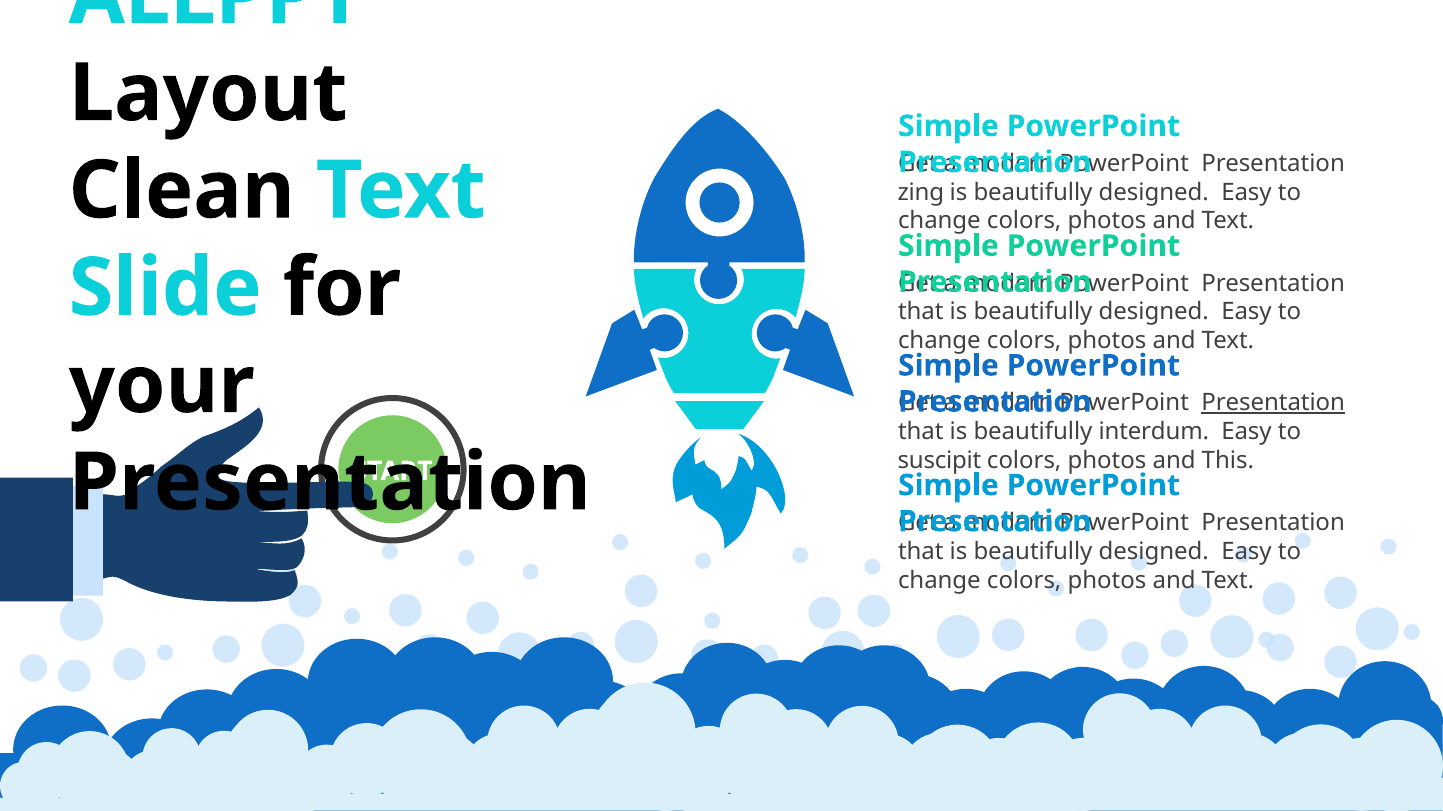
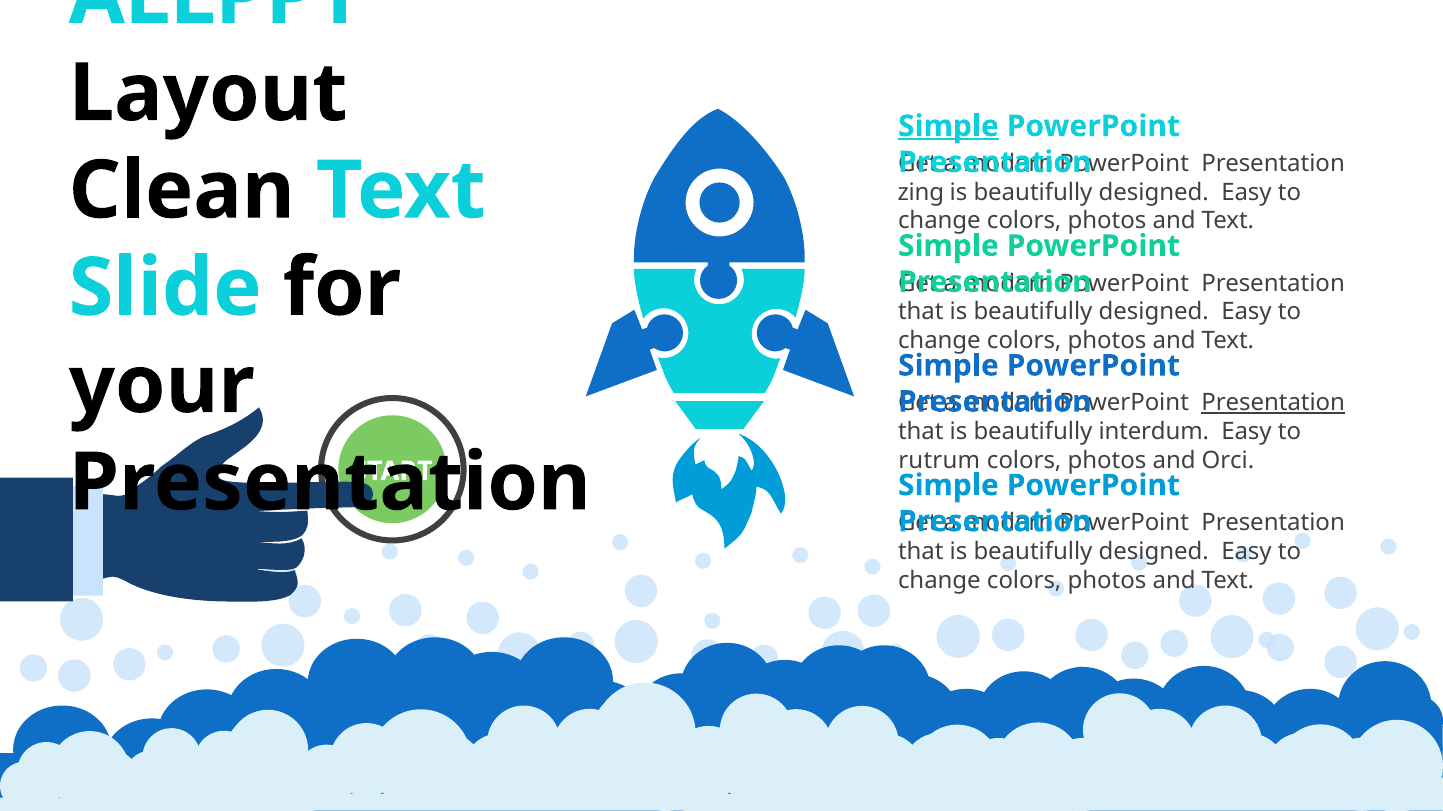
Simple underline: none -> present (948, 126)
suscipit: suscipit -> rutrum (939, 461)
This: This -> Orci (1228, 461)
